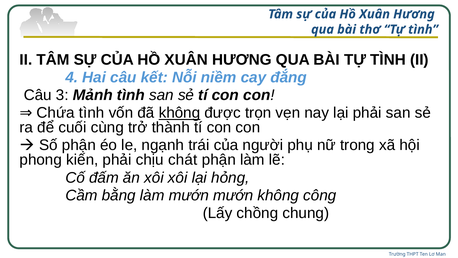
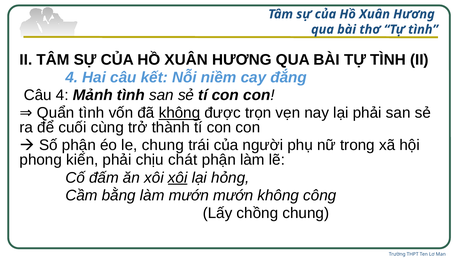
Câu 3: 3 -> 4 (62, 95)
Chứa: Chứa -> Quẩn (56, 113)
le ngạnh: ngạnh -> chung (163, 145)
xôi underline: none -> present (178, 177)
